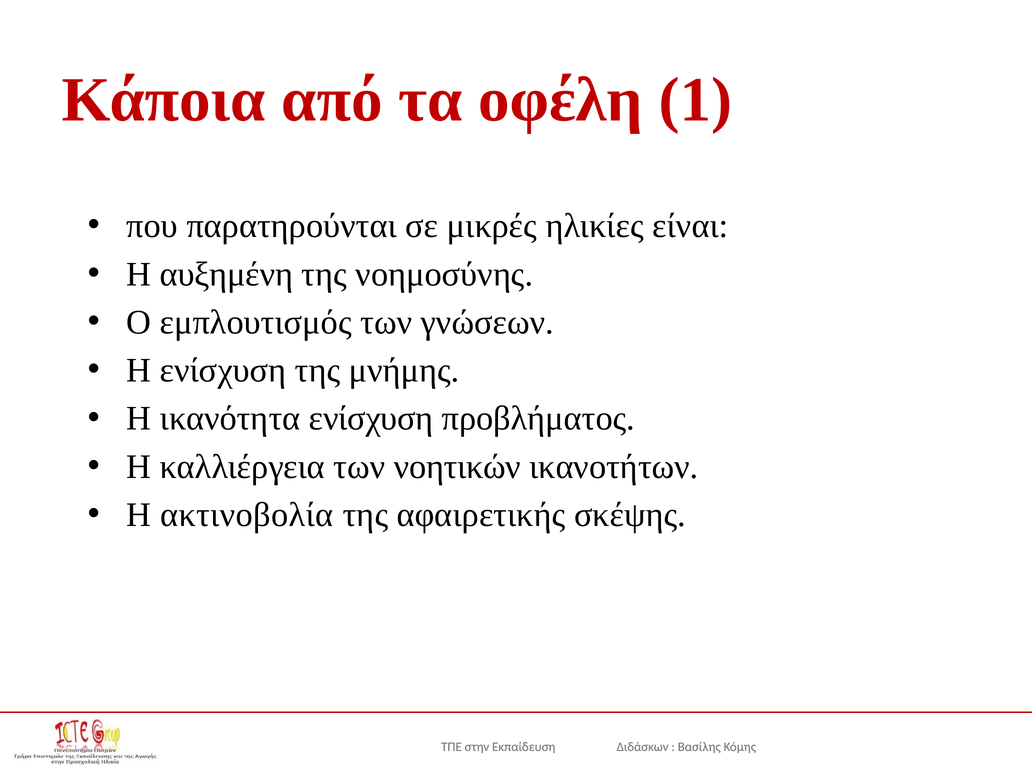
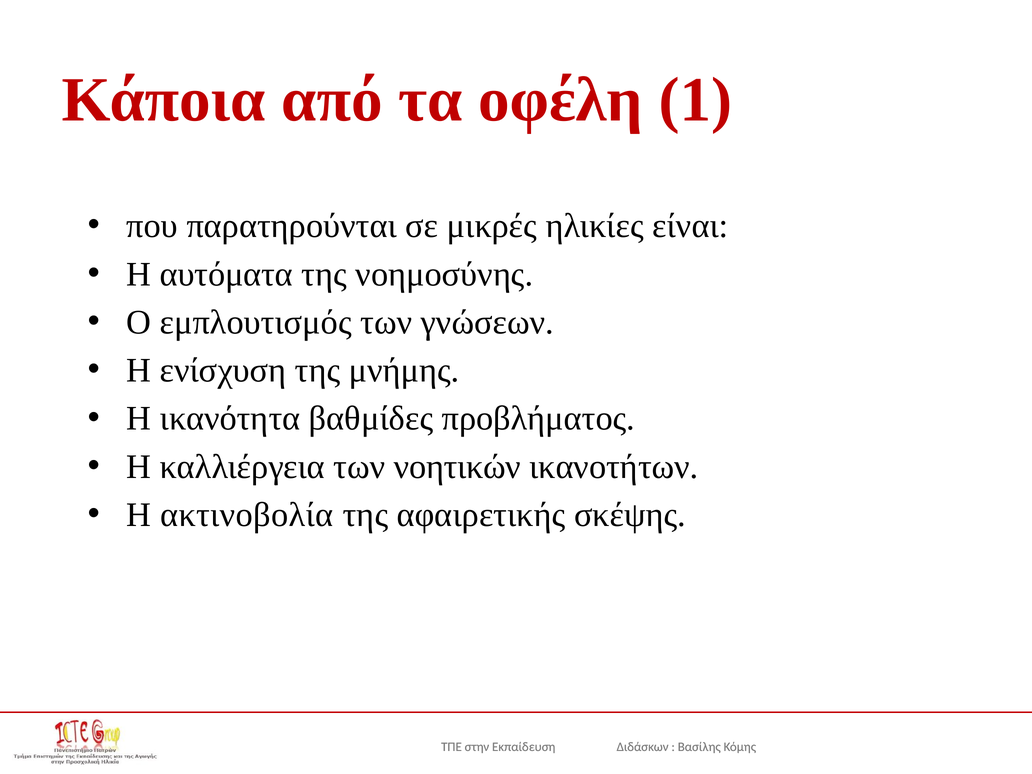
αυξημένη: αυξημένη -> αυτόματα (226, 274)
ικανότητα ενίσχυση: ενίσχυση -> βαθμίδες (371, 419)
